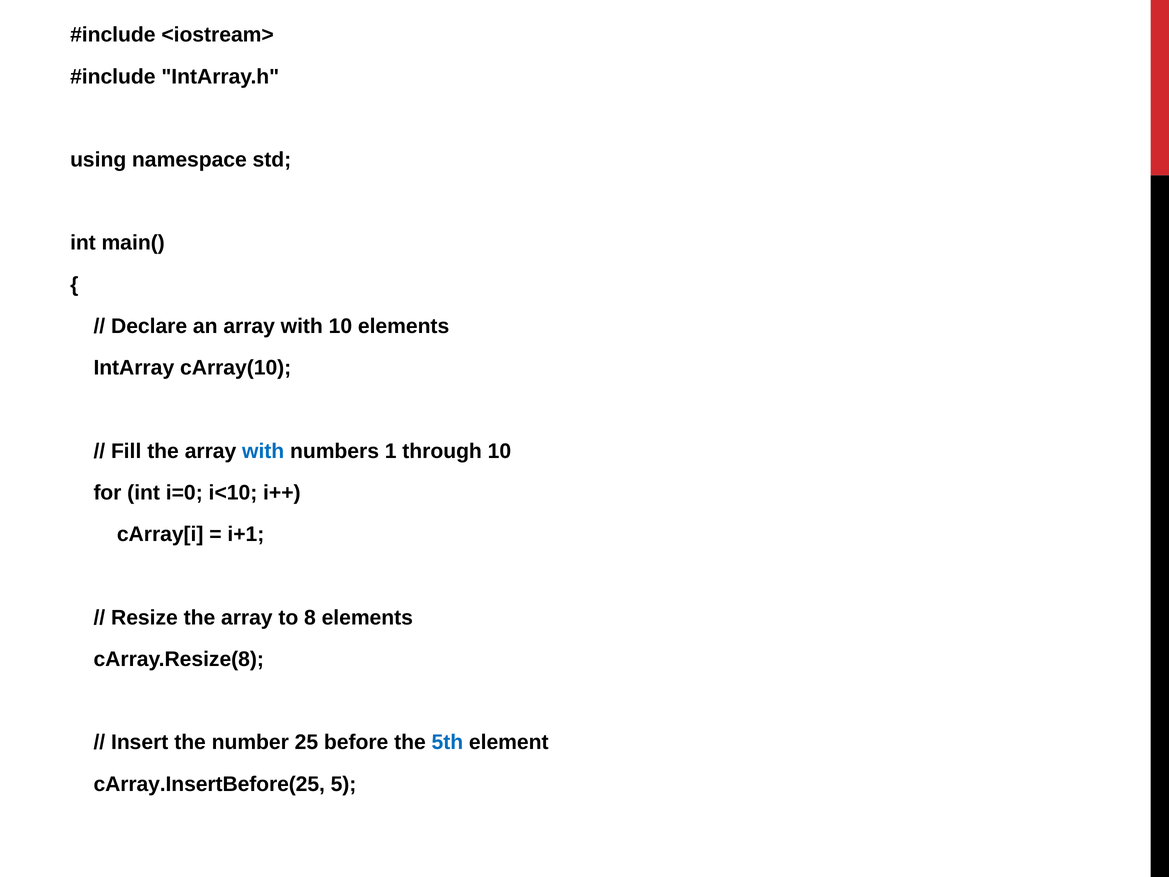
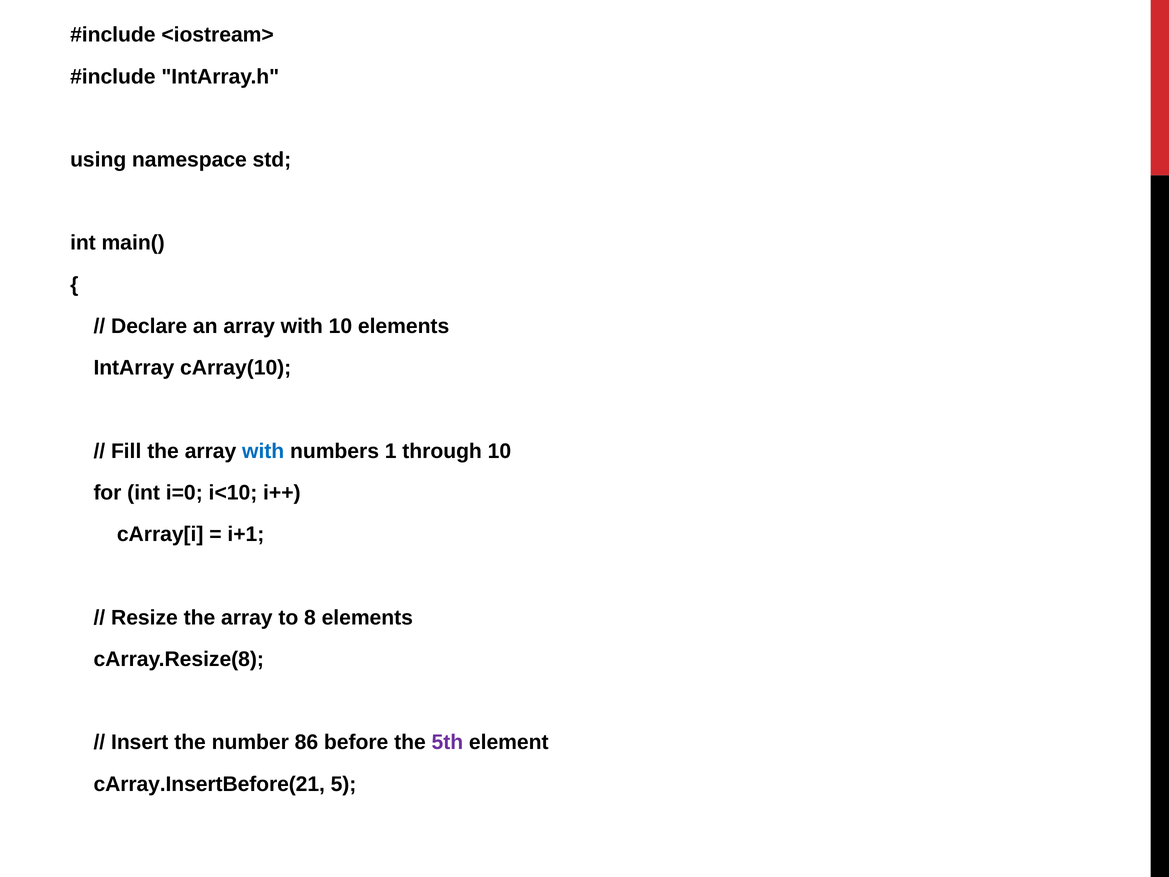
25: 25 -> 86 (306, 742)
5th colour: blue -> purple (447, 742)
cArray.InsertBefore(25: cArray.InsertBefore(25 -> cArray.InsertBefore(21 (209, 784)
